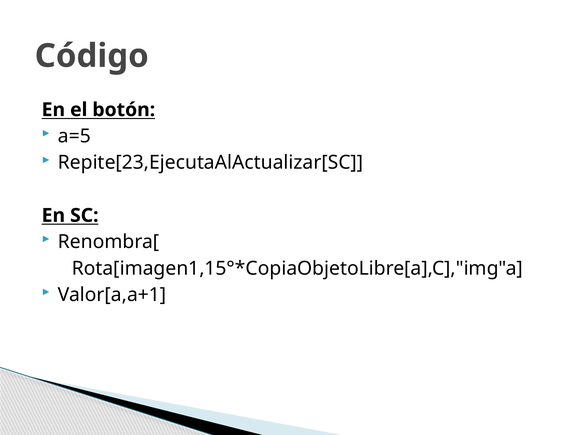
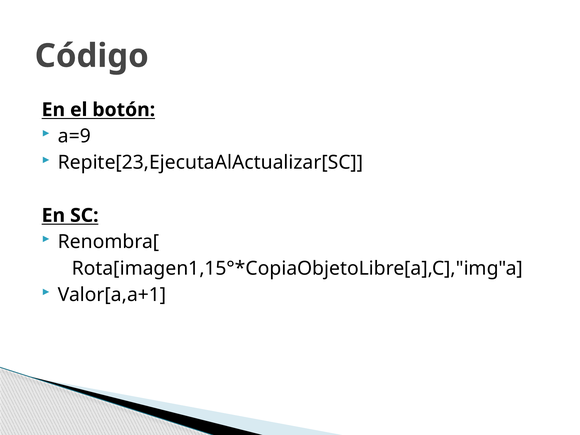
a=5: a=5 -> a=9 (74, 136)
